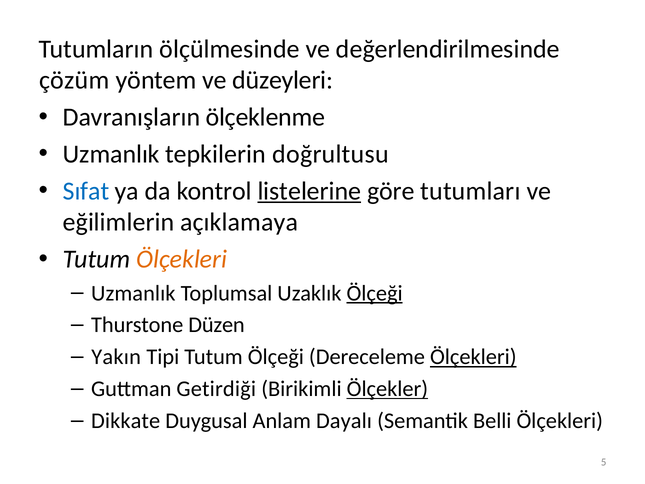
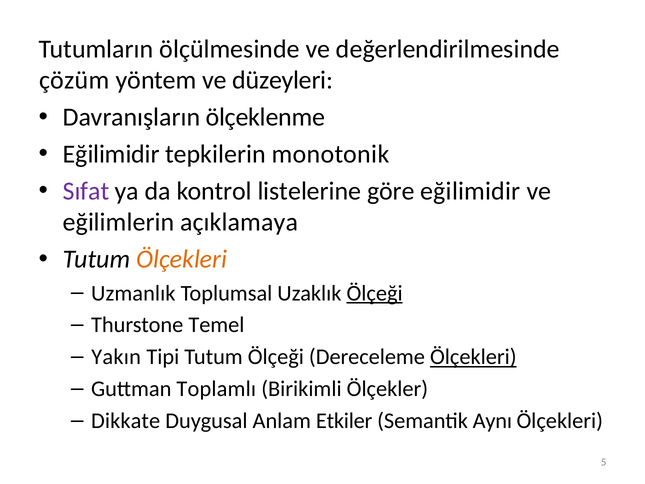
Uzmanlık: Uzmanlık -> Eğilimidir (111, 154)
doğrultusu: doğrultusu -> monotonik (331, 154)
Sıfat colour: blue -> purple (86, 191)
listelerine underline: present -> none (309, 191)
göre tutumları: tutumları -> eğilimidir (470, 191)
Düzen: Düzen -> Temel (216, 325)
Getirdiği: Getirdiği -> Toplamlı (216, 389)
Ölçekler underline: present -> none (387, 389)
Dayalı: Dayalı -> Etkiler (344, 421)
Belli: Belli -> Aynı (492, 421)
